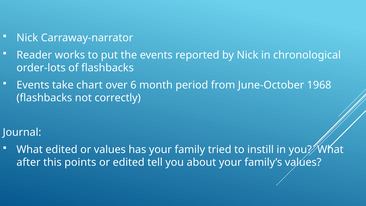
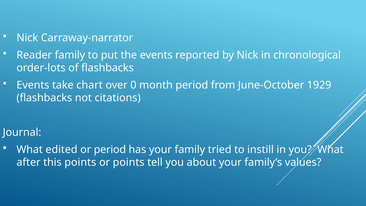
Reader works: works -> family (70, 55)
6: 6 -> 0 (133, 85)
1968: 1968 -> 1929 (319, 85)
correctly: correctly -> citations (118, 98)
or values: values -> period (110, 150)
or edited: edited -> points (129, 162)
